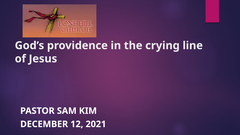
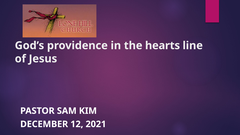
crying: crying -> hearts (163, 46)
